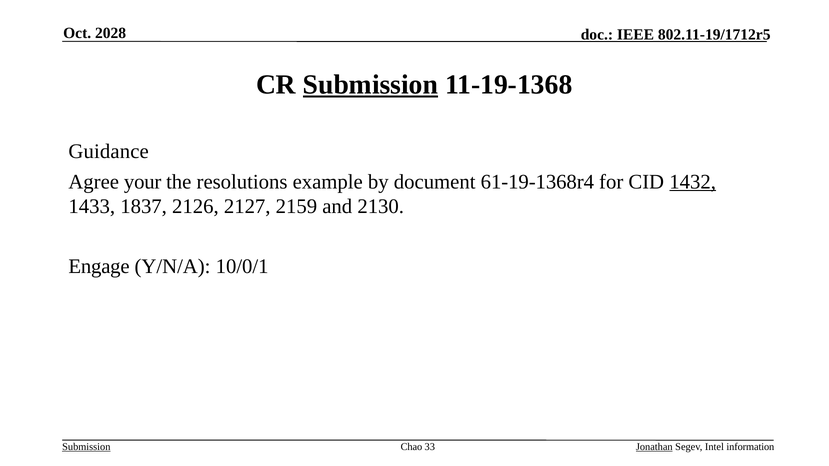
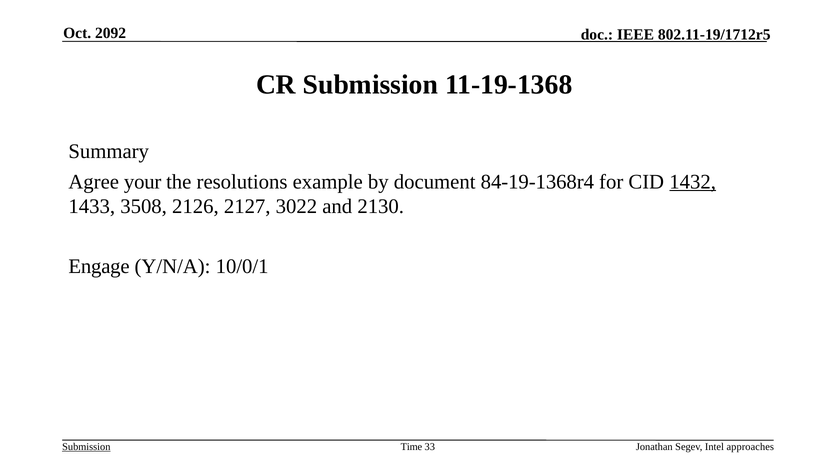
2028: 2028 -> 2092 (111, 33)
Submission underline: present -> none (370, 85)
Guidance: Guidance -> Summary (109, 152)
61-19-1368r4: 61-19-1368r4 -> 84-19-1368r4 (537, 182)
1837: 1837 -> 3508 (144, 207)
2159: 2159 -> 3022 (296, 207)
Chao: Chao -> Time (411, 447)
Jonathan underline: present -> none (654, 447)
information: information -> approaches (750, 447)
